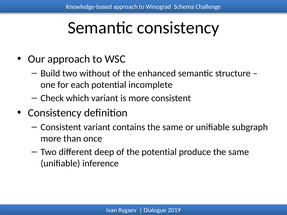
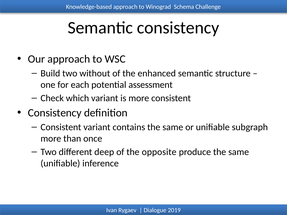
incomplete: incomplete -> assessment (151, 85)
the potential: potential -> opposite (159, 152)
